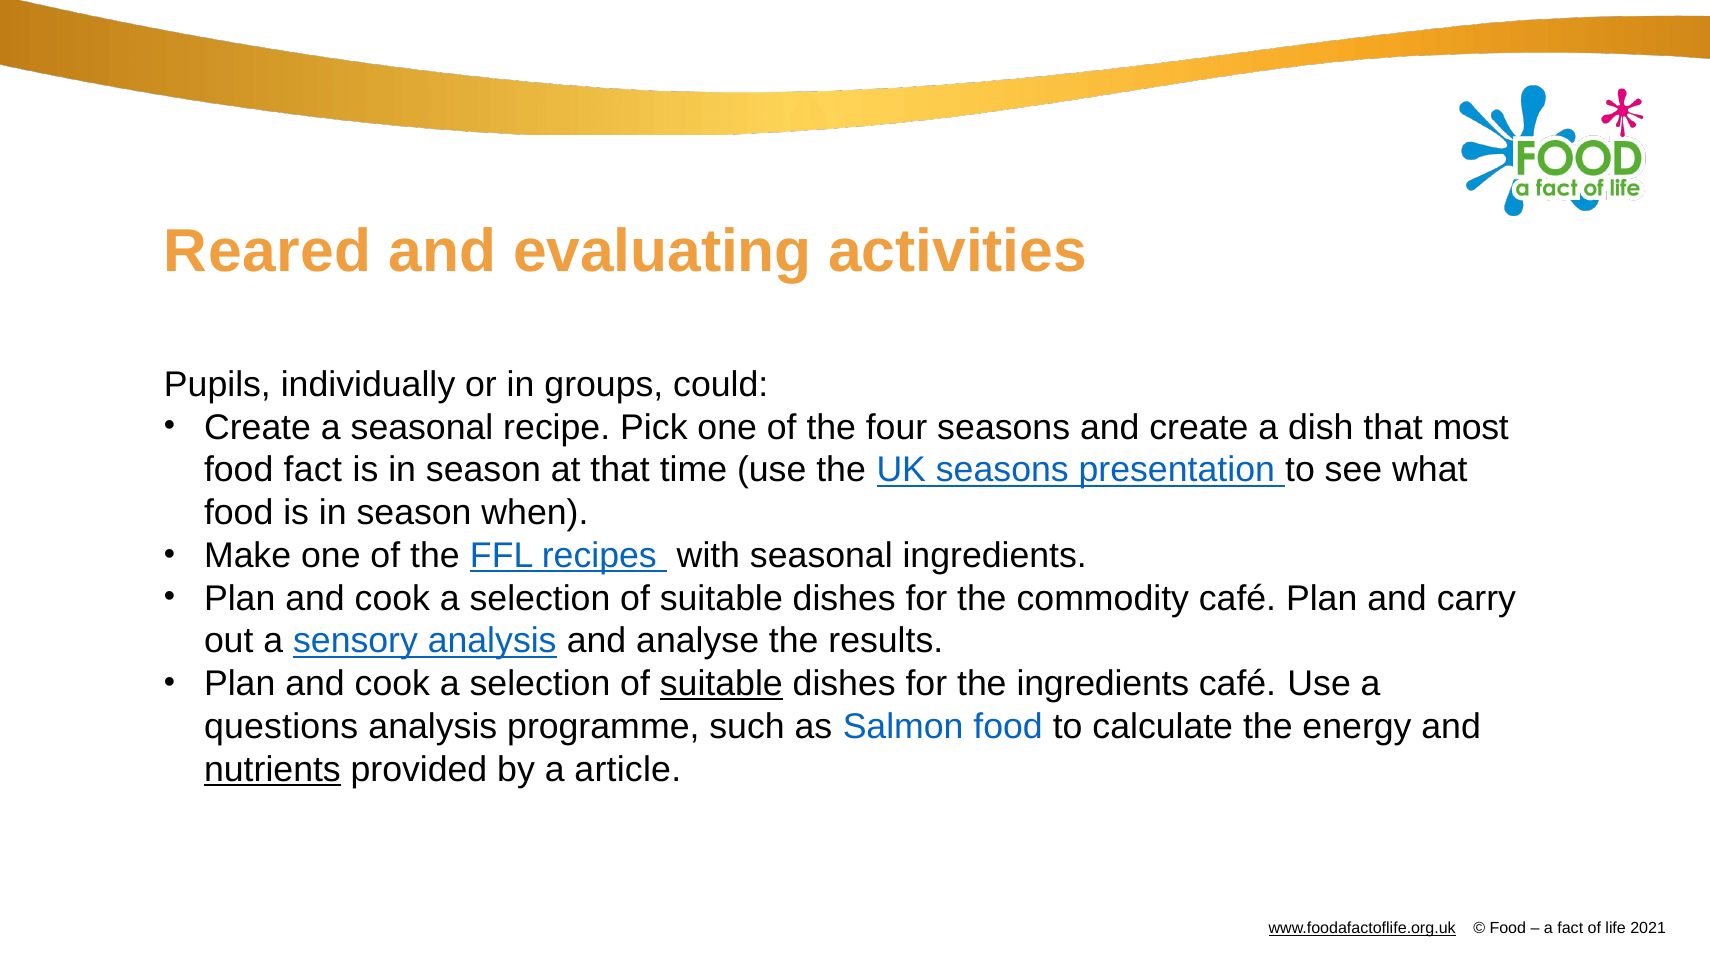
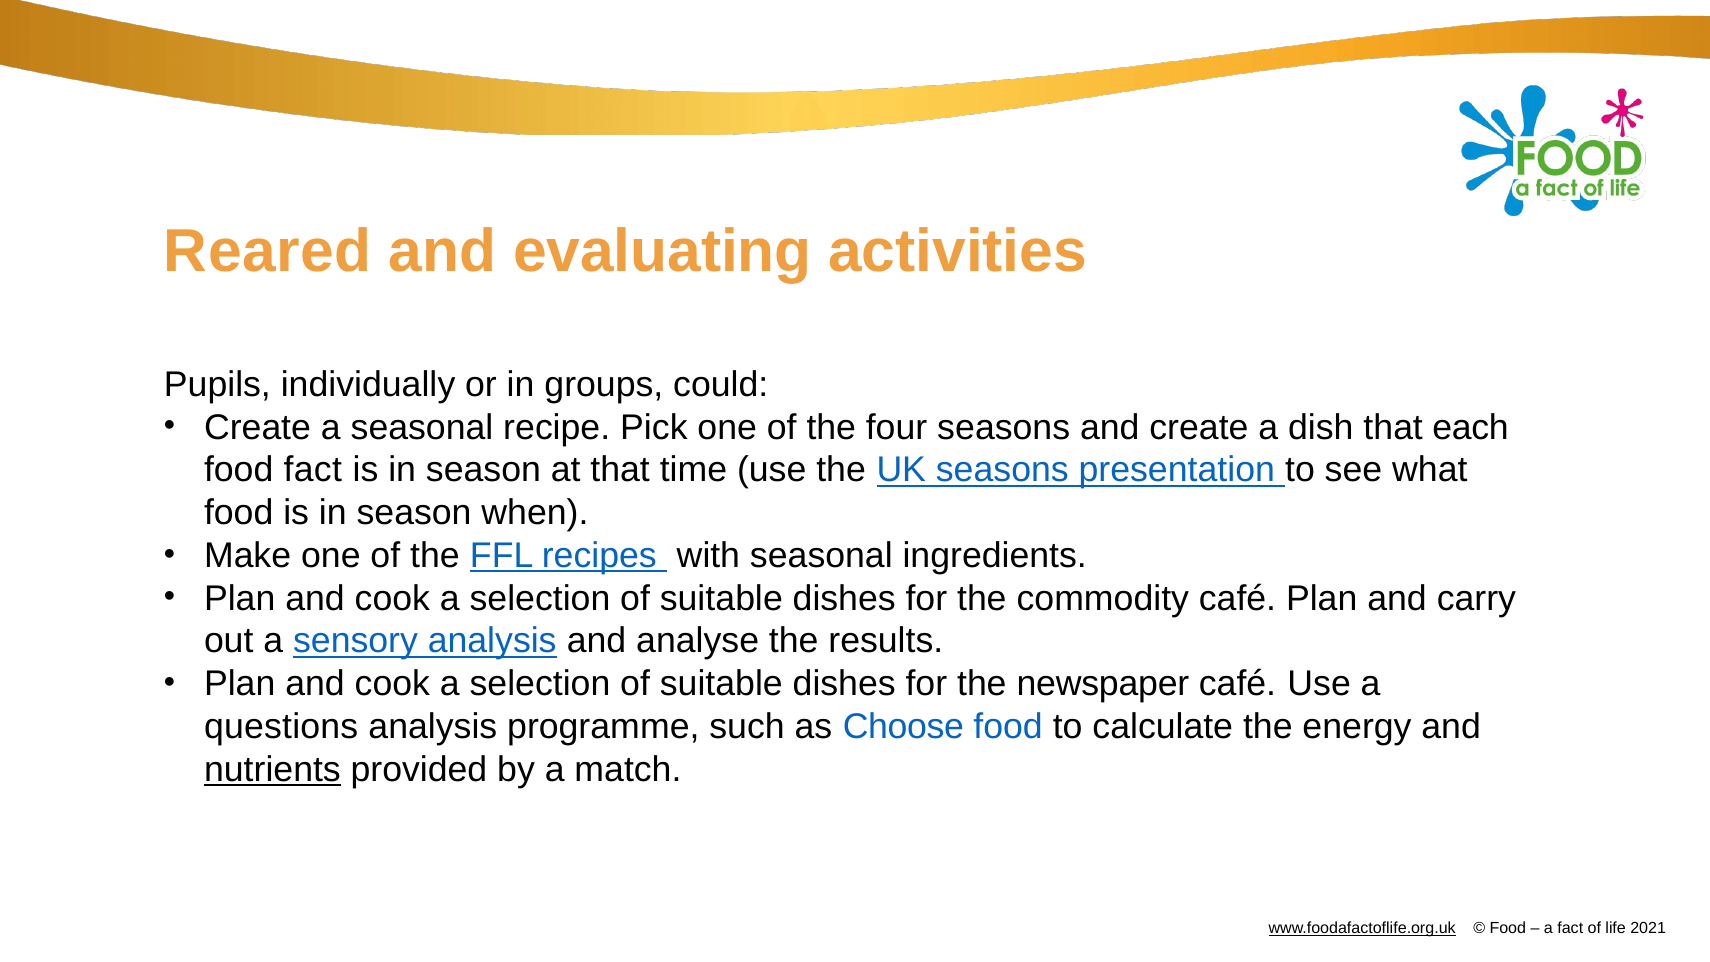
most: most -> each (1471, 427)
suitable underline: present -> none (721, 684)
the ingredients: ingredients -> newspaper (1103, 684)
Salmon: Salmon -> Choose (903, 727)
article: article -> match (628, 769)
